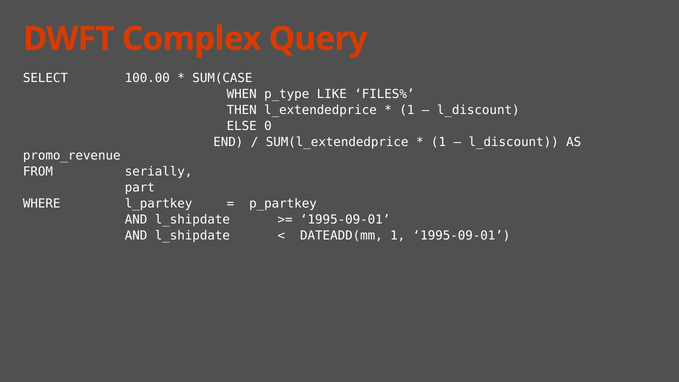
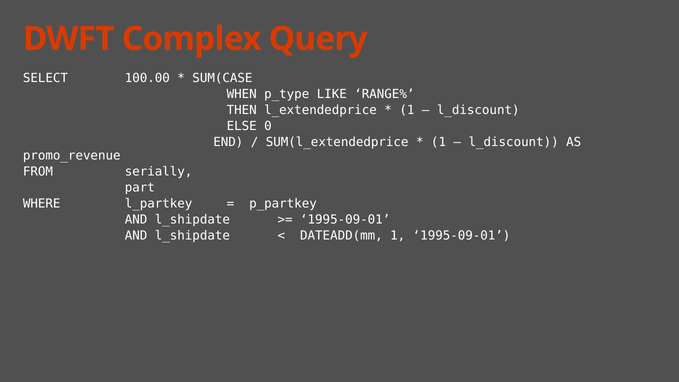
FILES%: FILES% -> RANGE% (384, 94)
